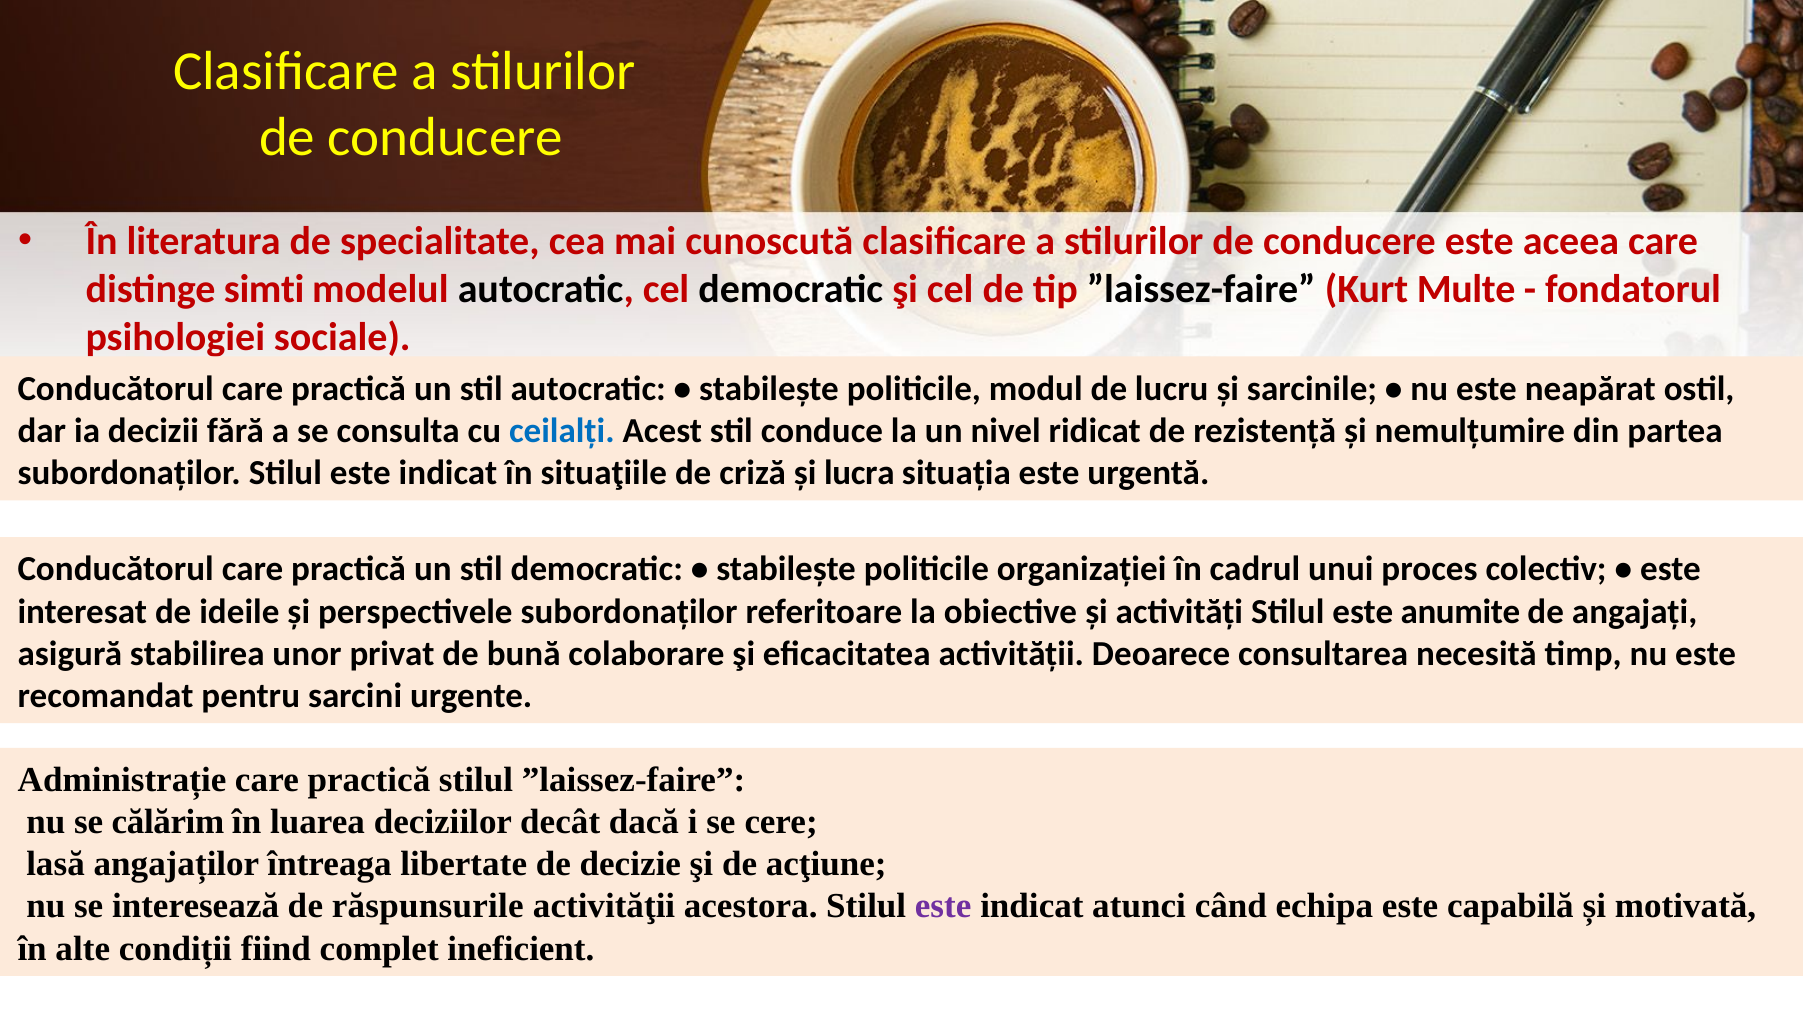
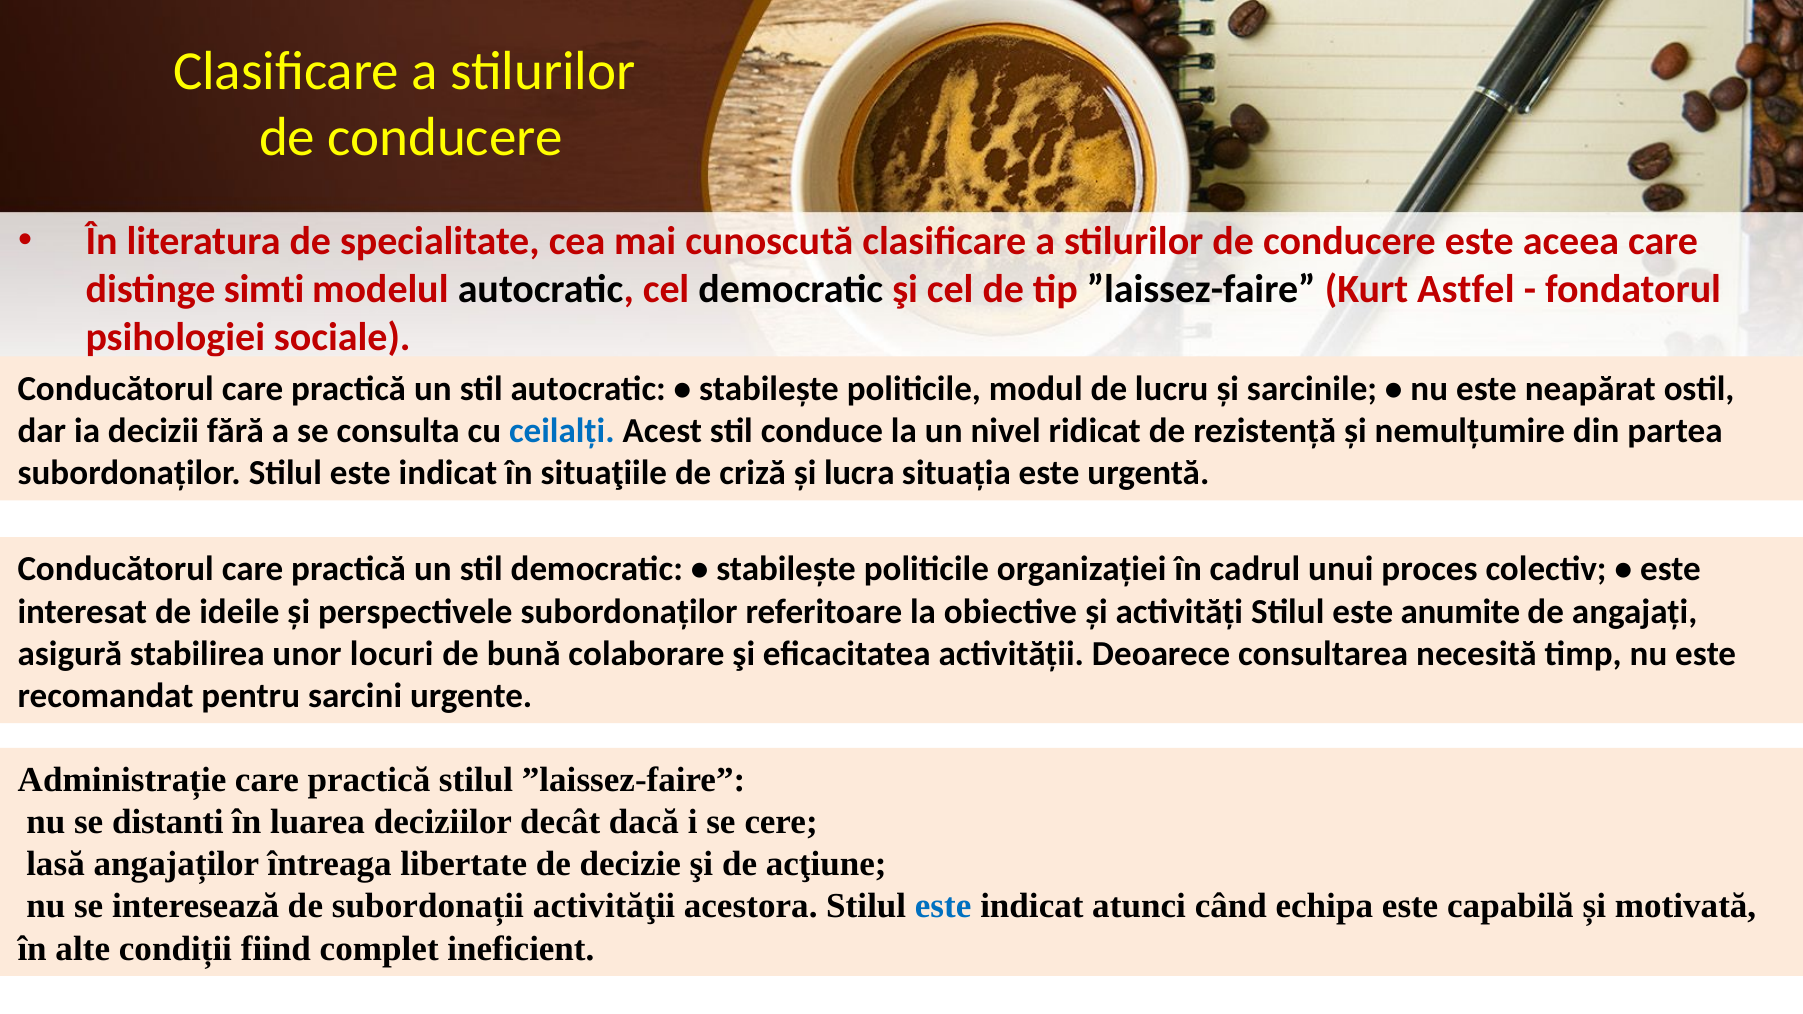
Multe: Multe -> Astfel (1466, 290)
privat: privat -> locuri (392, 654)
călărim: călărim -> distanti (168, 822)
răspunsurile: răspunsurile -> subordonații (428, 907)
este colour: purple -> blue (943, 907)
